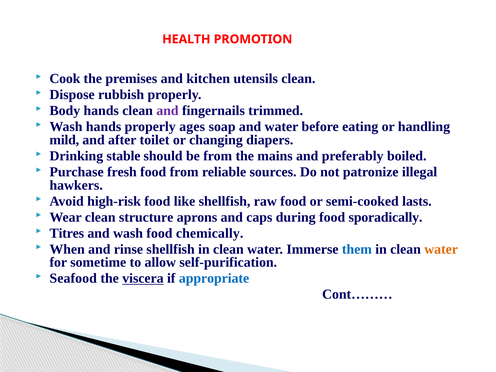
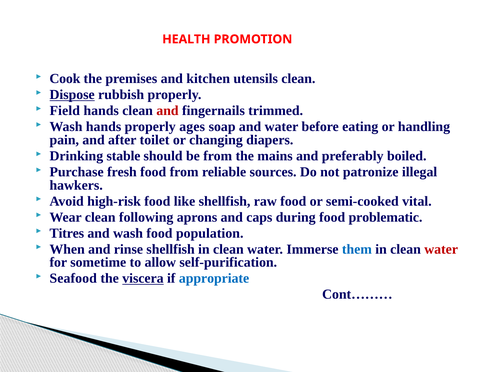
Dispose underline: none -> present (72, 95)
Body: Body -> Field (65, 111)
and colour: purple -> red (167, 111)
mild: mild -> pain (64, 140)
lasts: lasts -> vital (417, 201)
structure: structure -> following (146, 217)
sporadically: sporadically -> problematic (386, 217)
chemically: chemically -> population (210, 233)
water colour: orange -> red (441, 249)
